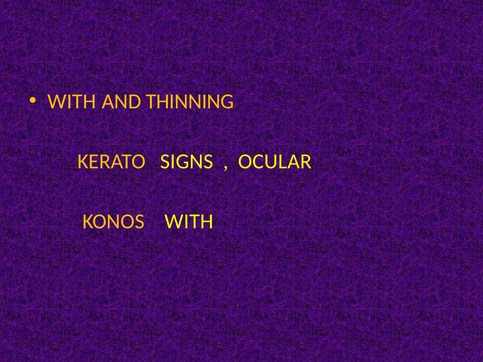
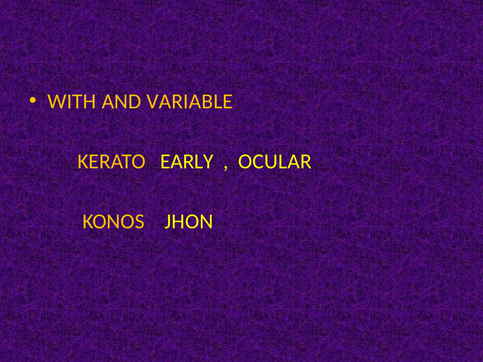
THINNING: THINNING -> VARIABLE (190, 101)
SIGNS: SIGNS -> EARLY (187, 161)
KONOS WITH: WITH -> JHON (189, 222)
